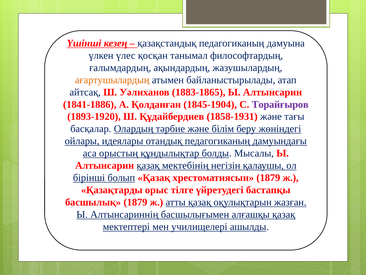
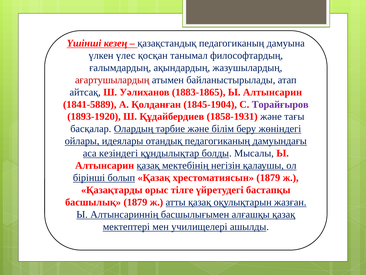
ағартушылардың colour: orange -> red (112, 80)
1841-1886: 1841-1886 -> 1841-5889 (90, 104)
орыстың: орыстың -> кезіндегі (119, 153)
